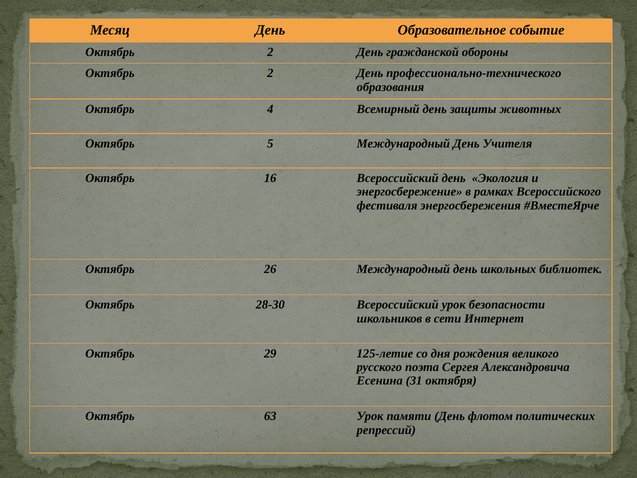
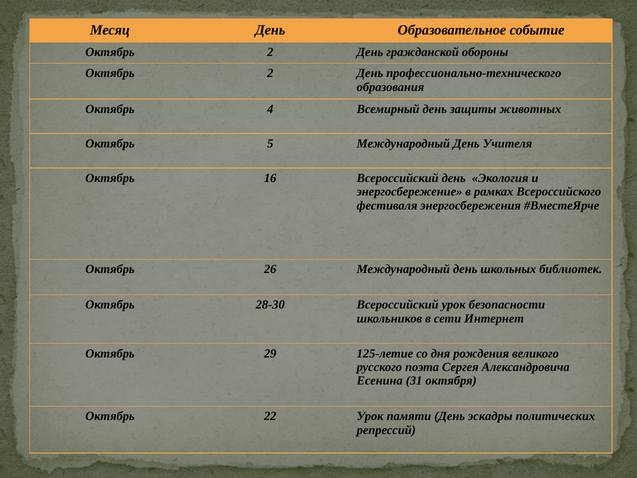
63: 63 -> 22 (270, 416)
флотом: флотом -> эскадры (490, 416)
